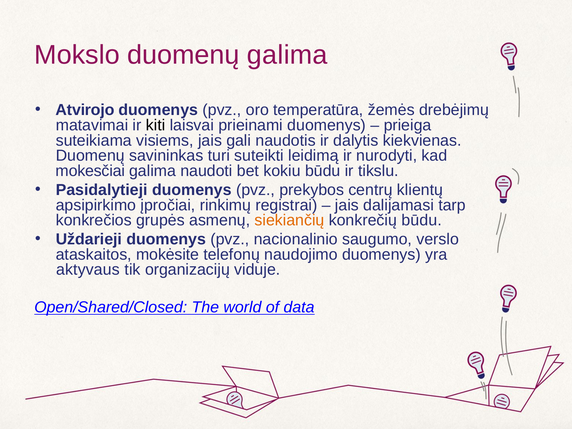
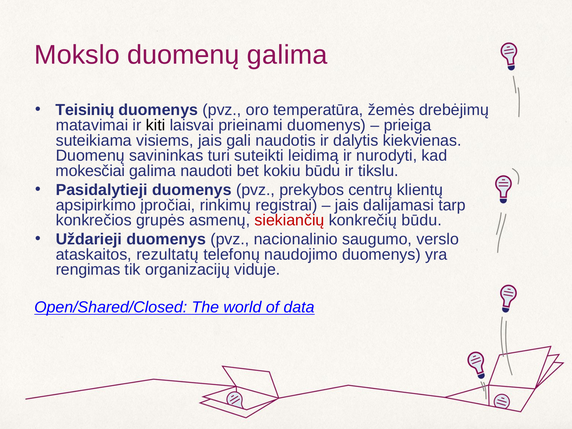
Atvirojo: Atvirojo -> Teisinių (85, 110)
siekiančių colour: orange -> red (289, 220)
mokėsite: mokėsite -> rezultatų (167, 254)
aktyvaus: aktyvaus -> rengimas (88, 270)
